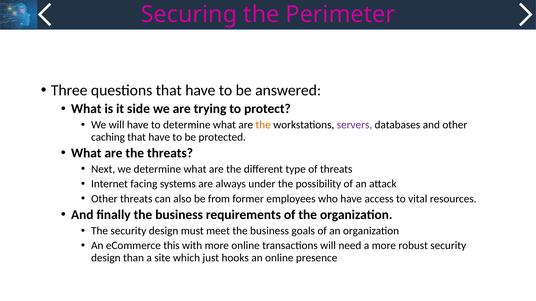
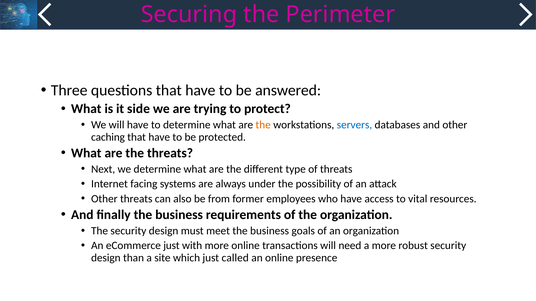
servers colour: purple -> blue (354, 125)
eCommerce this: this -> just (171, 246)
hooks: hooks -> called (235, 258)
